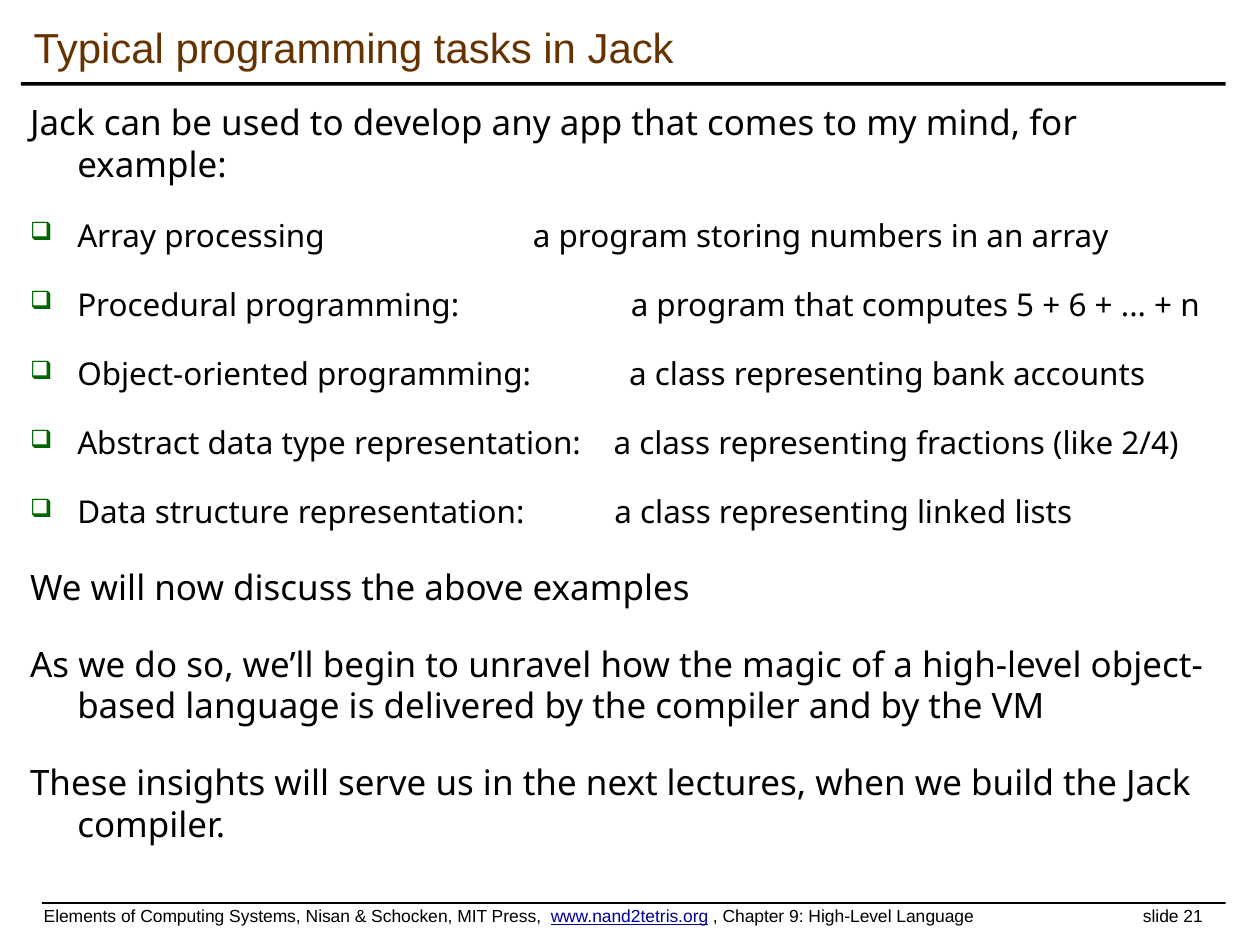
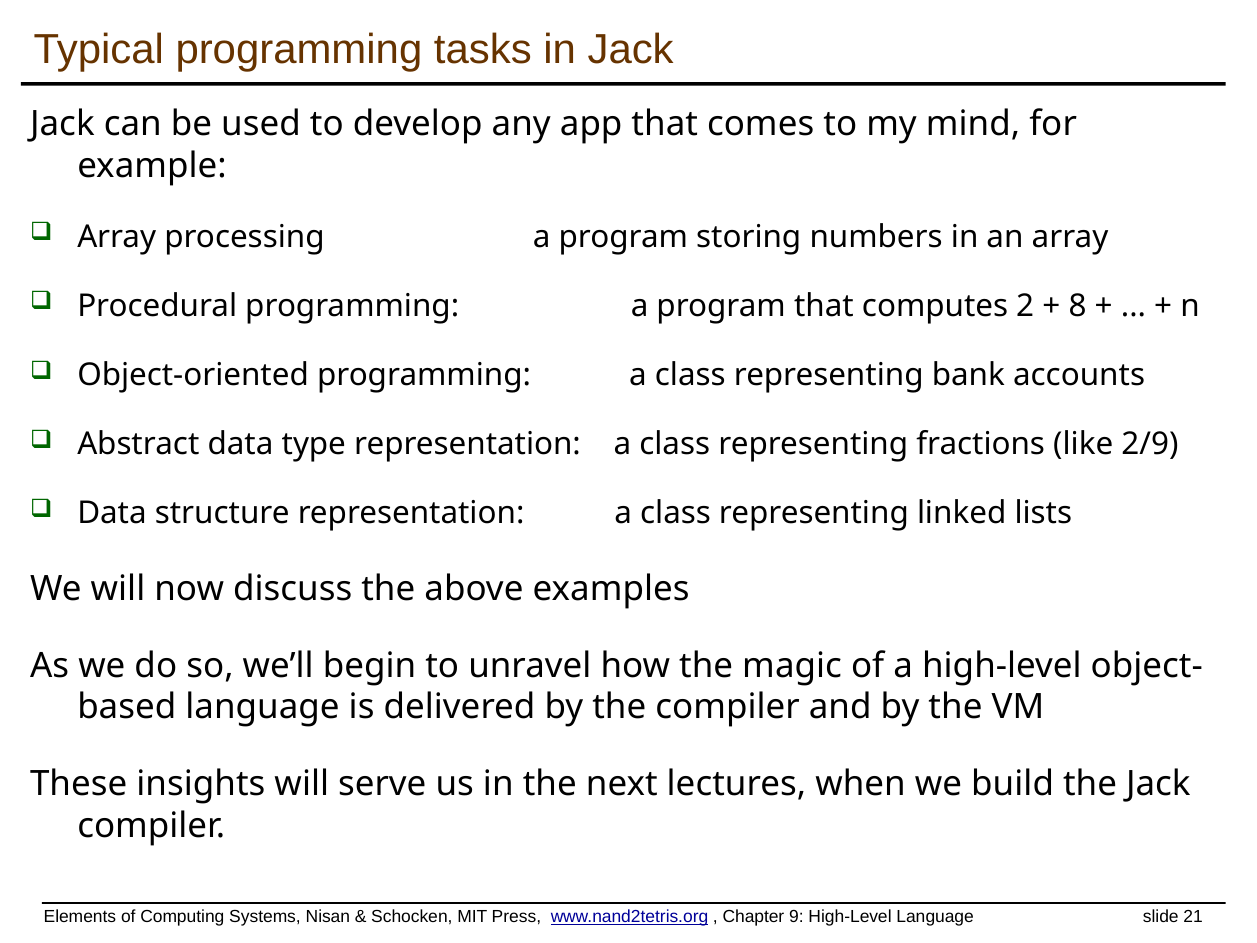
5: 5 -> 2 (1025, 306)
6: 6 -> 8 (1078, 306)
2/4: 2/4 -> 2/9 (1150, 444)
